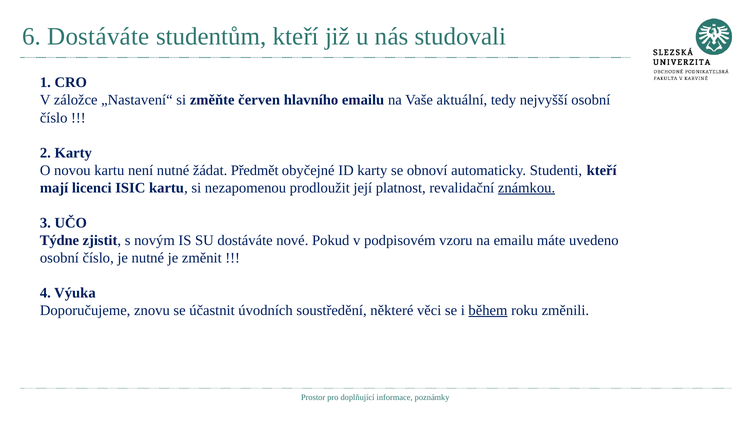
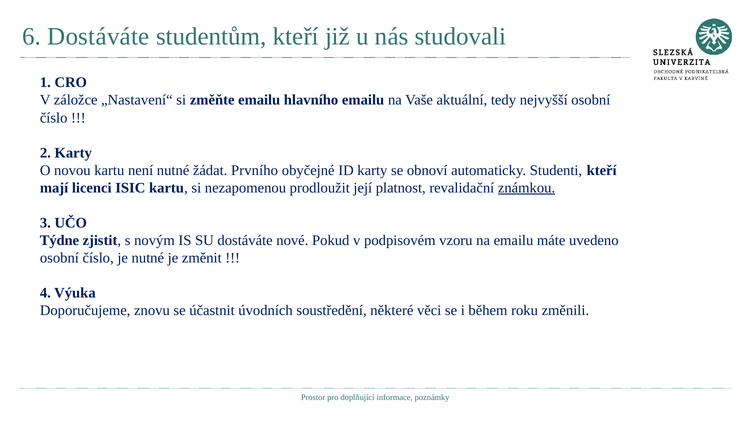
změňte červen: červen -> emailu (259, 100)
Předmět: Předmět -> Prvního (255, 170)
během underline: present -> none (488, 311)
